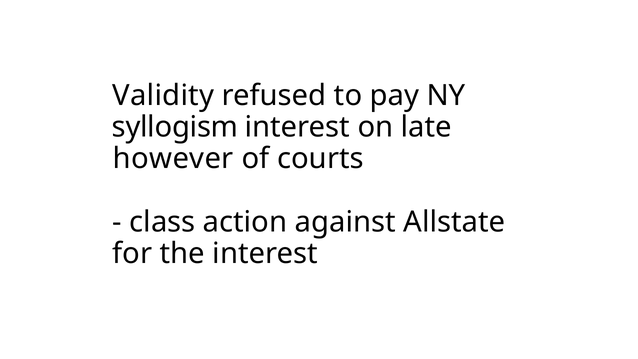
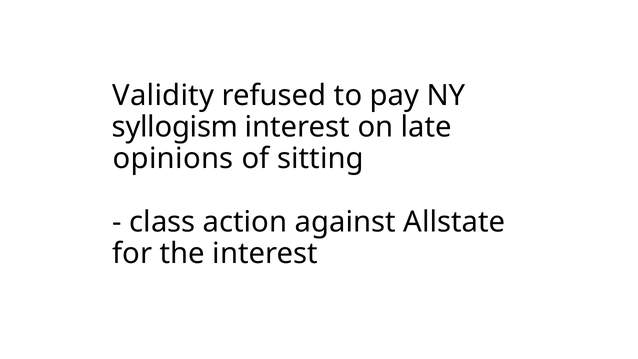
however: however -> opinions (173, 159)
courts: courts -> sitting (320, 159)
